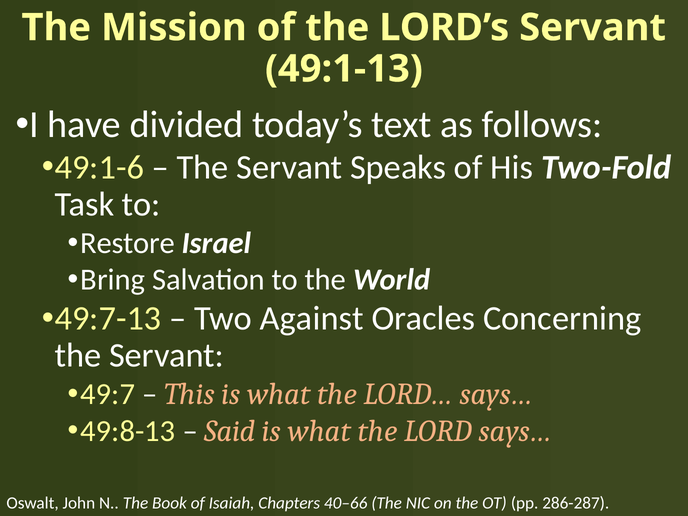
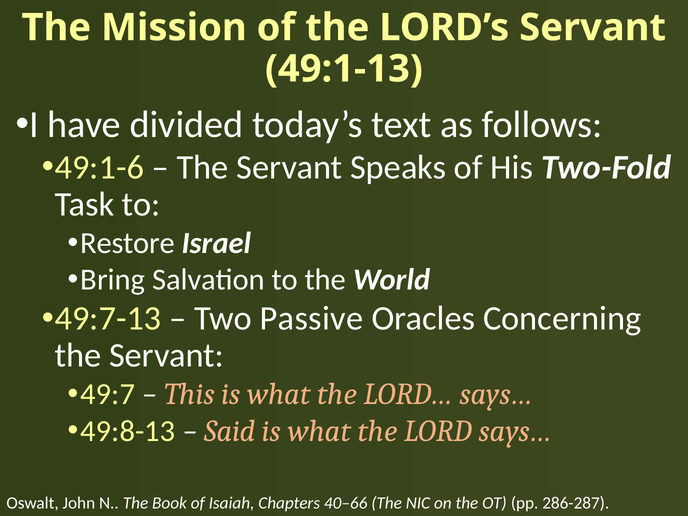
Against: Against -> Passive (312, 318)
